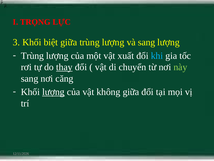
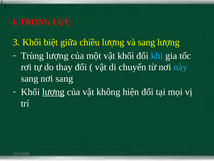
giữa trùng: trùng -> chiều (90, 42)
vật xuất: xuất -> khối (126, 56)
thay underline: present -> none (64, 67)
này colour: light green -> light blue (180, 67)
nơi căng: căng -> sang (64, 78)
không giữa: giữa -> hiện (131, 92)
